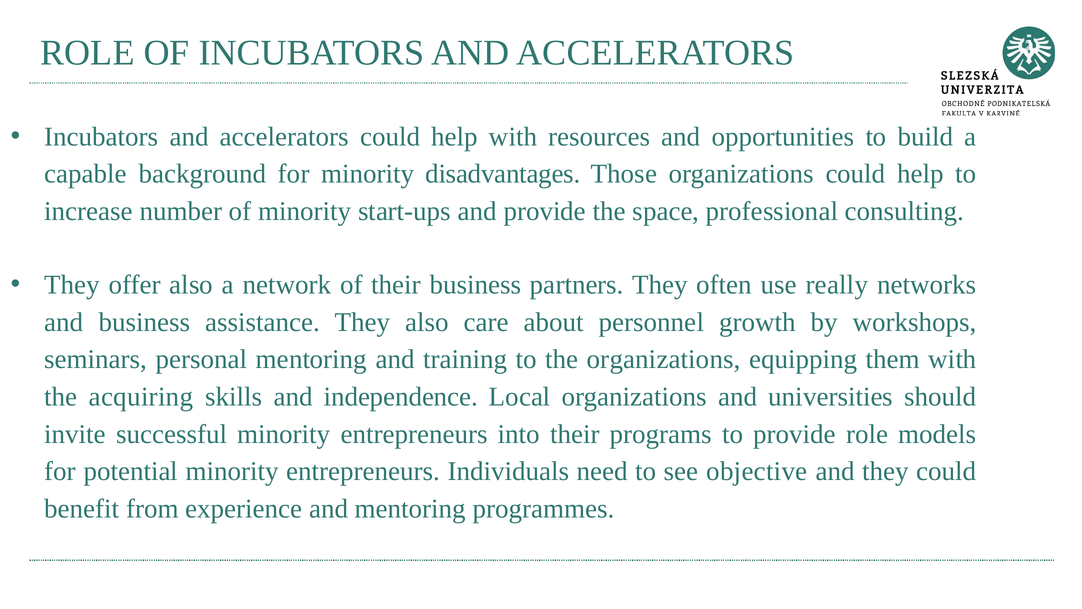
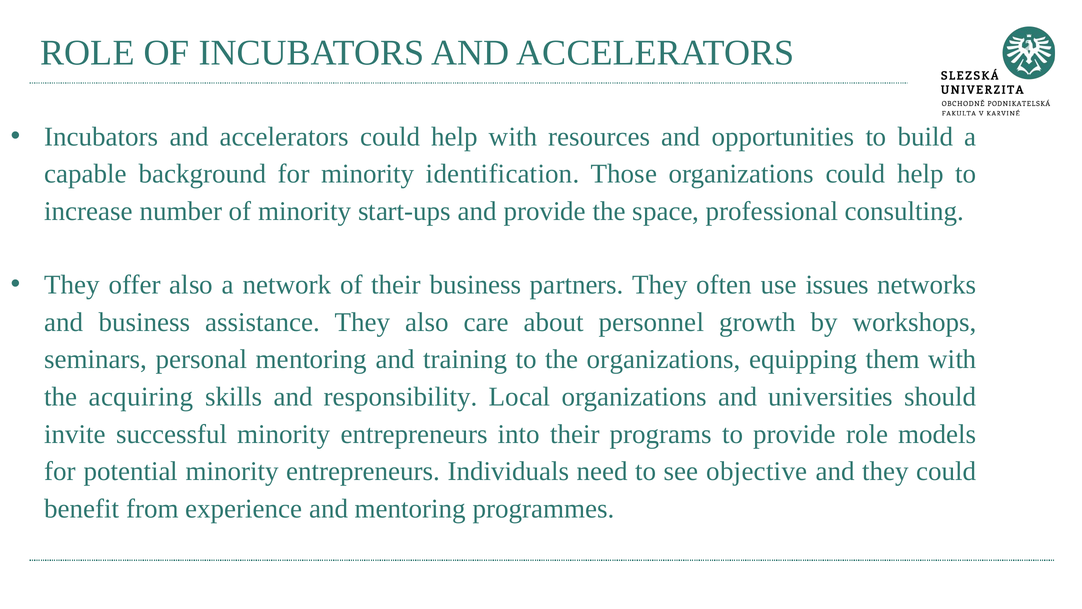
disadvantages: disadvantages -> identification (503, 174)
really: really -> issues (837, 285)
independence: independence -> responsibility (401, 397)
